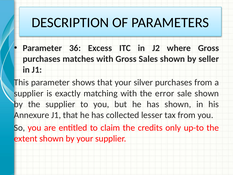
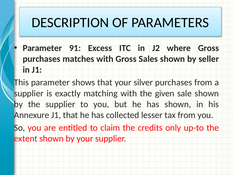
36: 36 -> 91 (75, 48)
error: error -> given (165, 93)
